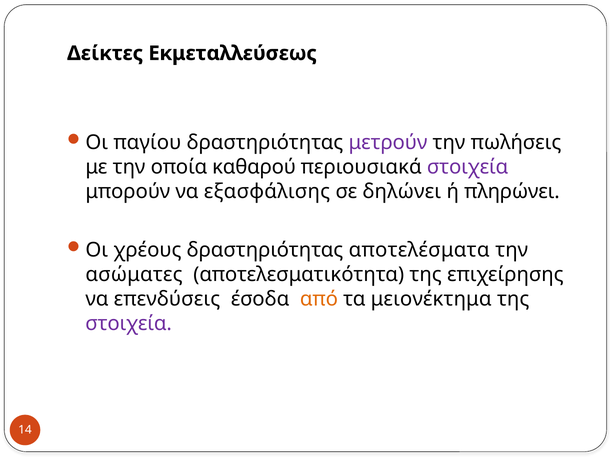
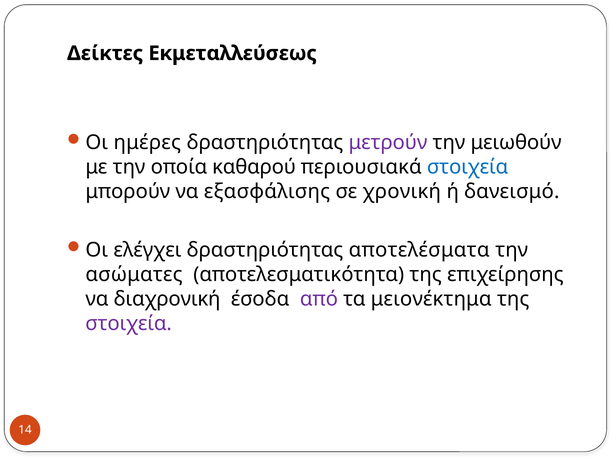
παγίου: παγίου -> ημέρες (147, 143)
πωλήσεις: πωλήσεις -> μειωθούν (516, 143)
στοιχεία colour: purple -> blue (468, 167)
δηλώνει: δηλώνει -> χρονική (402, 192)
πληρώνει: πληρώνει -> δανεισμό (512, 192)
χρέους: χρέους -> ελέγχει (147, 250)
επενδύσεις: επενδύσεις -> διαχρονική (167, 299)
από colour: orange -> purple (319, 299)
